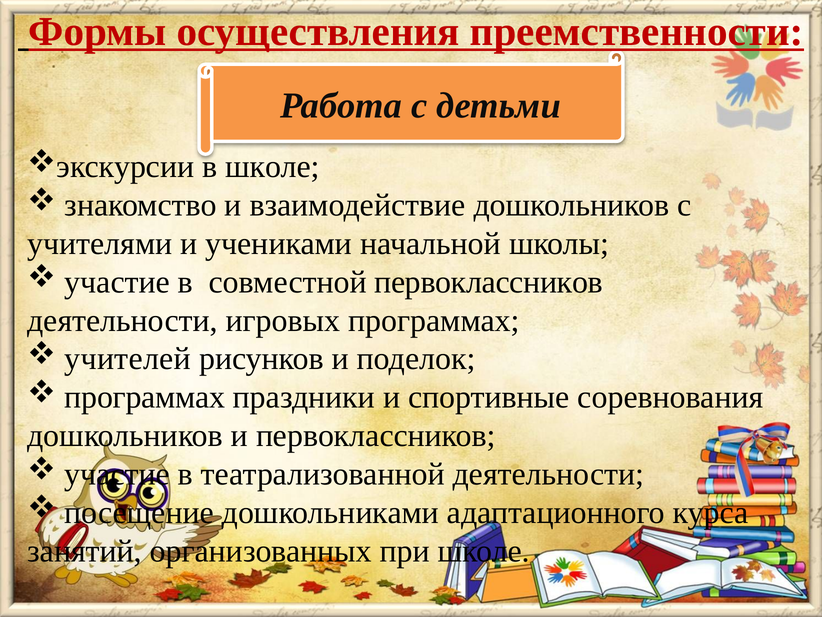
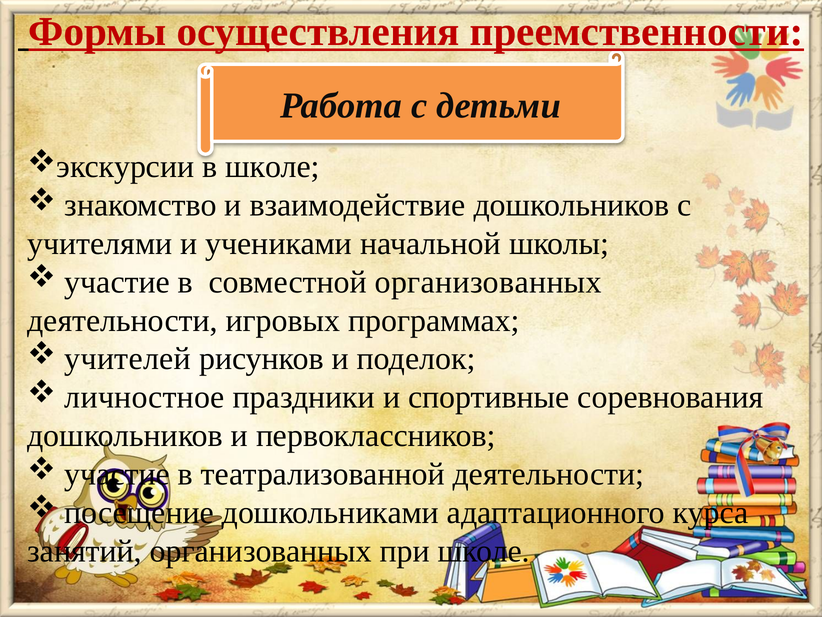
совместной первоклассников: первоклассников -> организованных (488, 282)
программах: программах -> личностное (145, 397)
